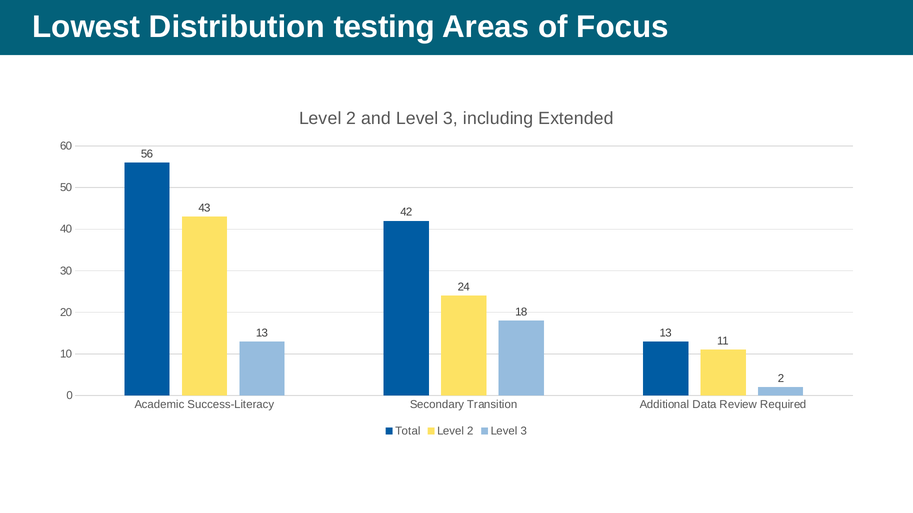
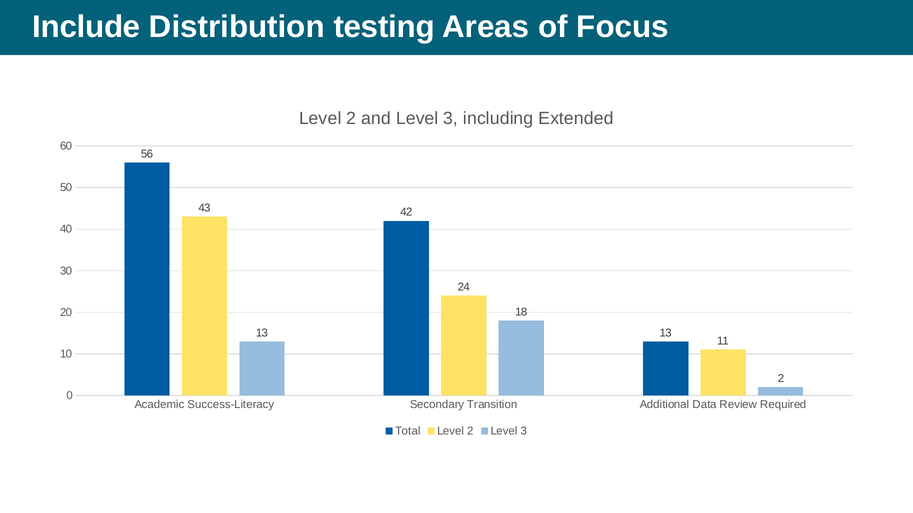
Lowest: Lowest -> Include (86, 27)
